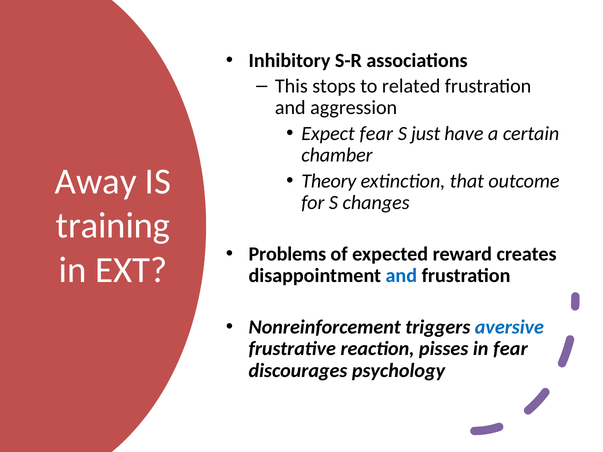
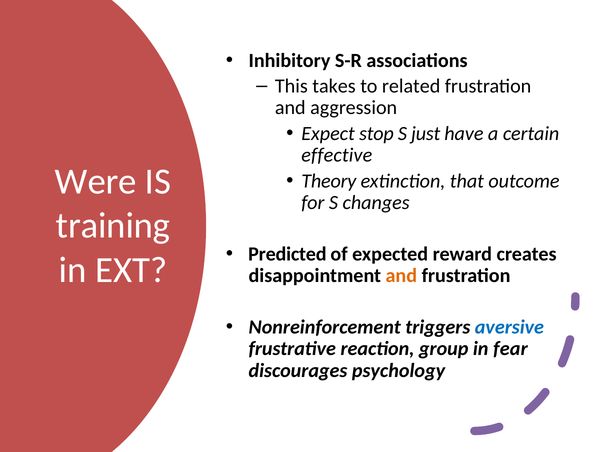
stops: stops -> takes (334, 86)
Expect fear: fear -> stop (377, 134)
chamber: chamber -> effective (337, 155)
Away: Away -> Were (96, 181)
Problems: Problems -> Predicted (287, 254)
and colour: blue -> orange (401, 276)
pisses: pisses -> group (444, 349)
